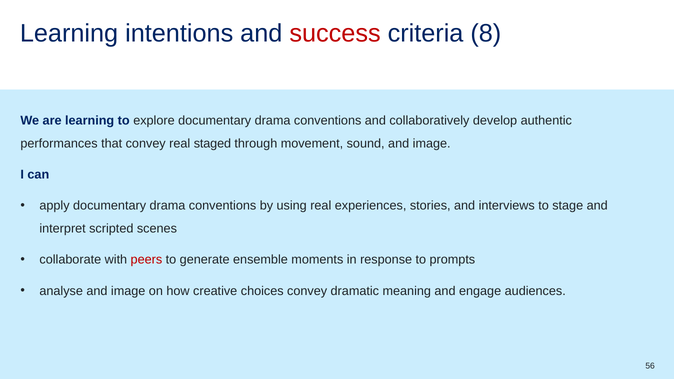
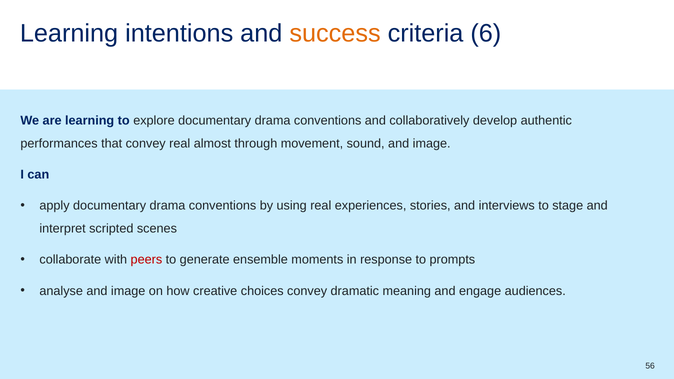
success colour: red -> orange (335, 33)
8: 8 -> 6 (486, 33)
staged: staged -> almost (212, 144)
